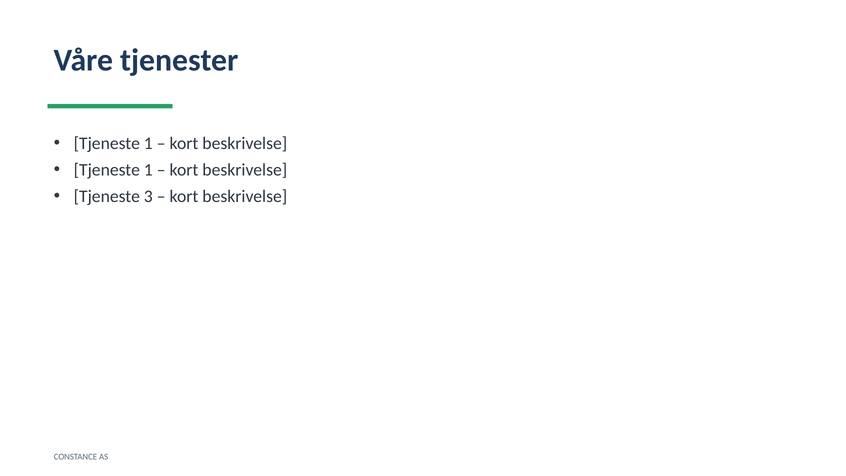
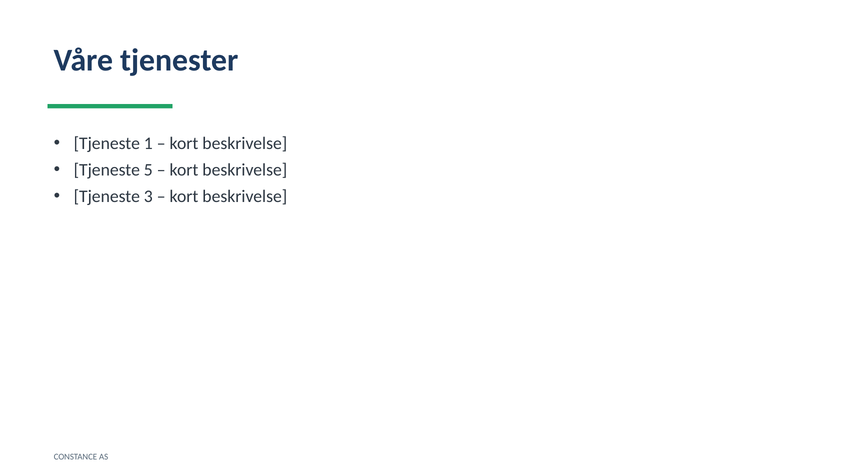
1: 1 -> 5 (148, 170)
